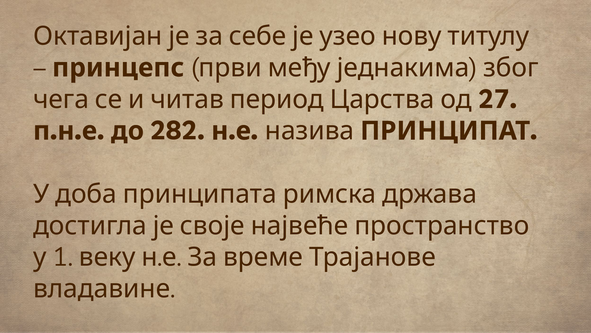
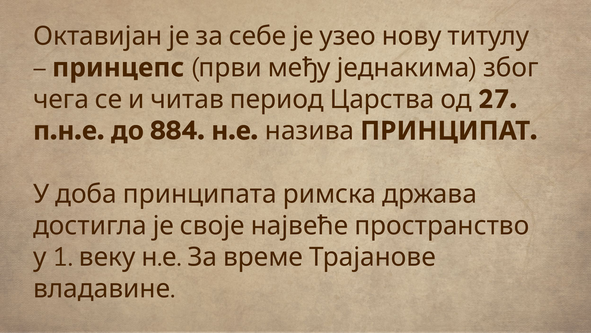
282: 282 -> 884 (177, 131)
